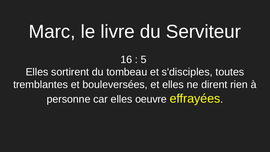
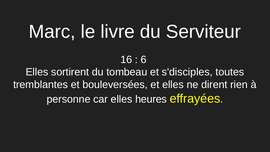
5: 5 -> 6 (144, 59)
oeuvre: oeuvre -> heures (151, 99)
